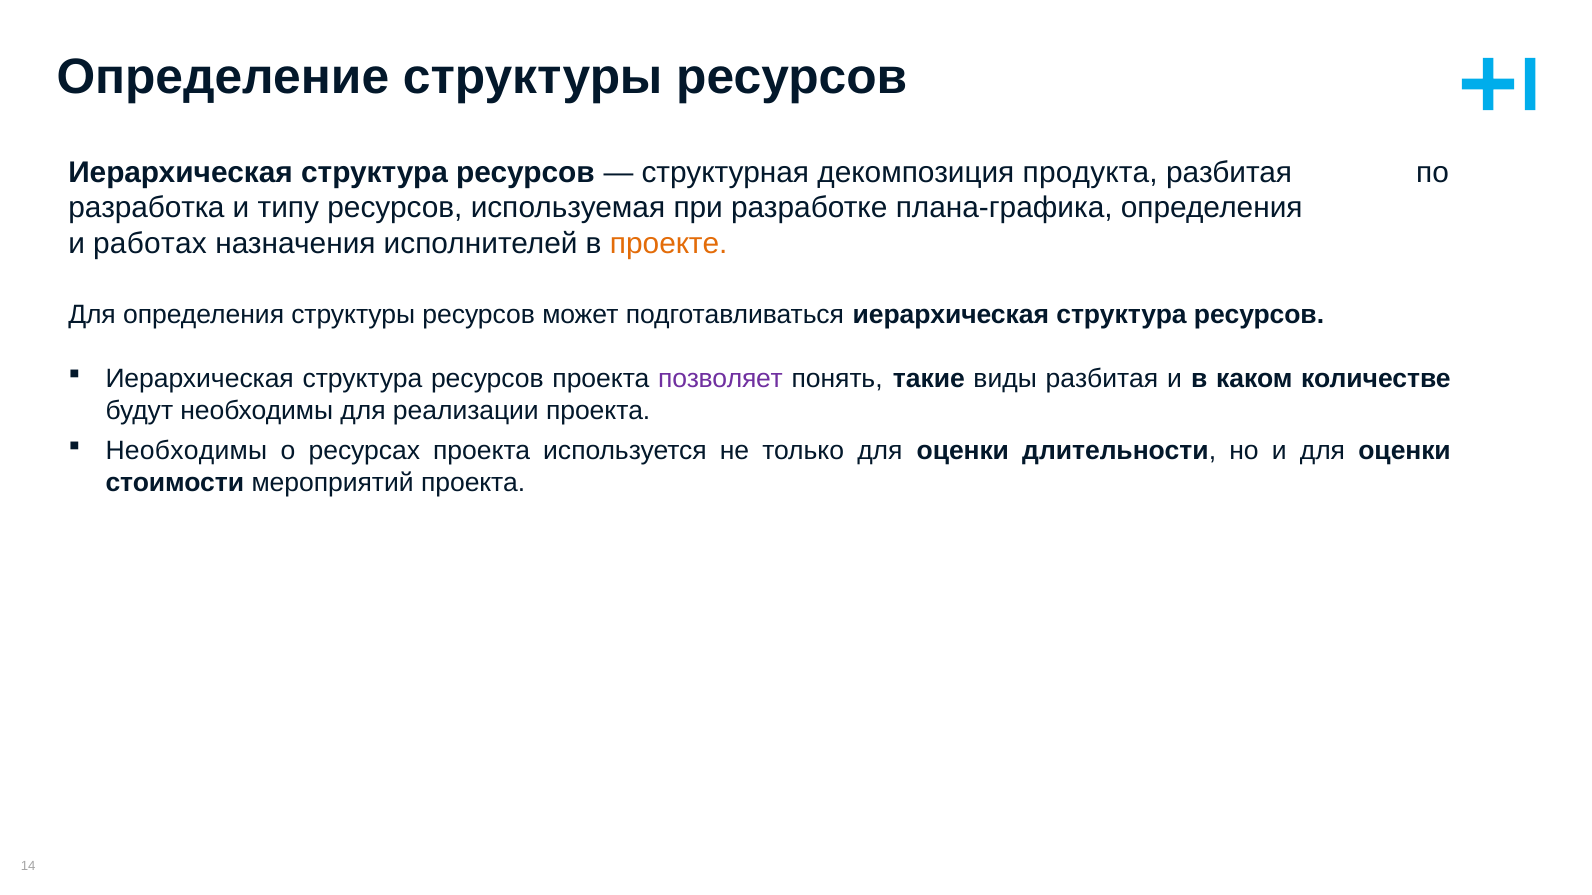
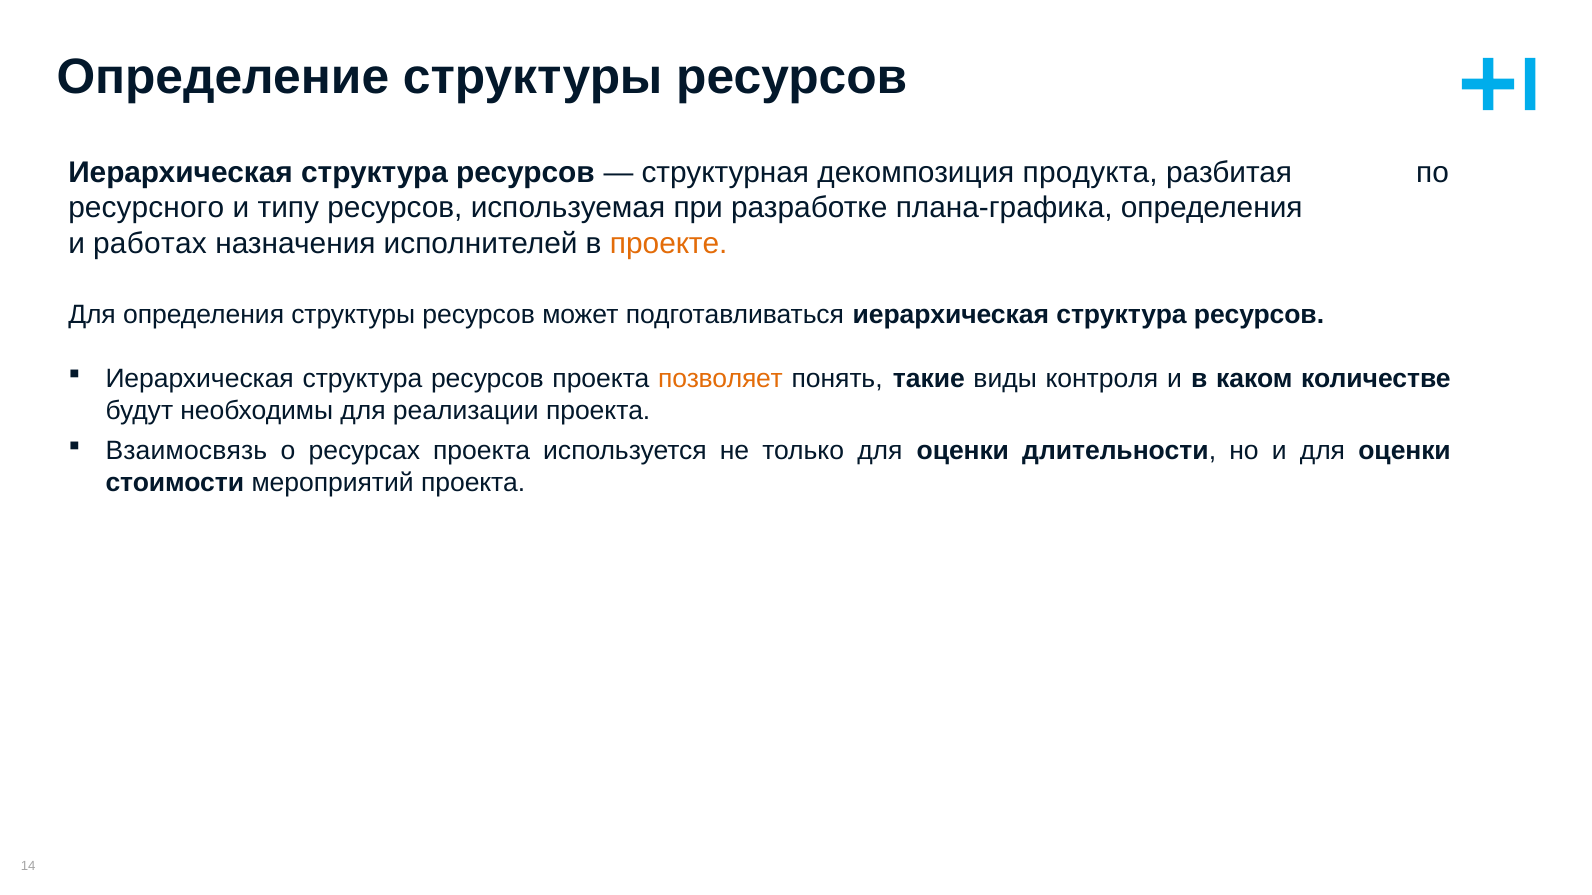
разработка: разработка -> ресурсного (146, 208)
позволяет colour: purple -> orange (721, 379)
виды разбитая: разбитая -> контроля (1102, 379)
Необходимы: Необходимы -> Взаимосвязь (186, 451)
